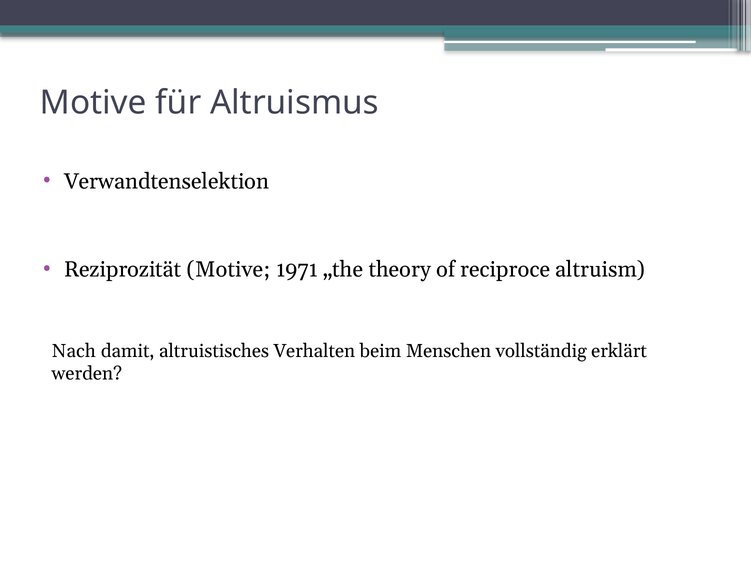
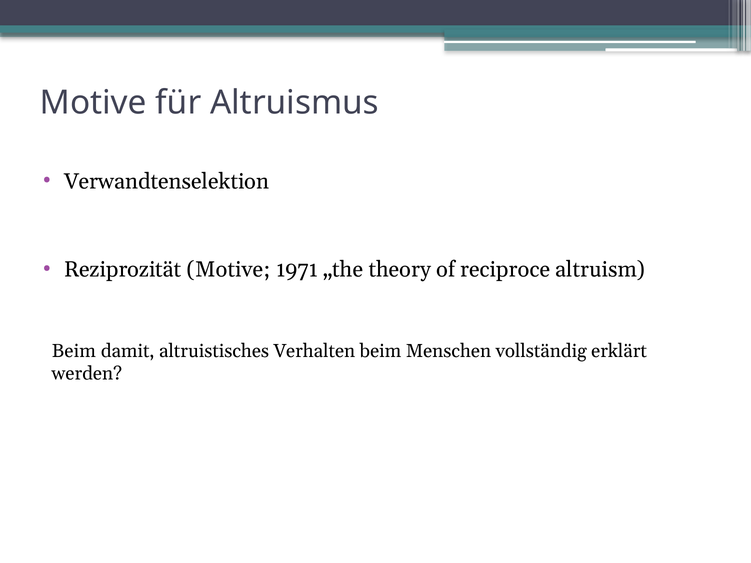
Nach: Nach -> Beim (74, 351)
